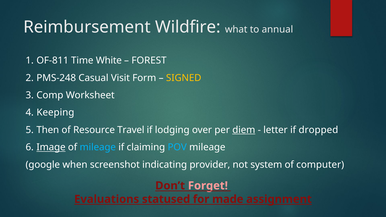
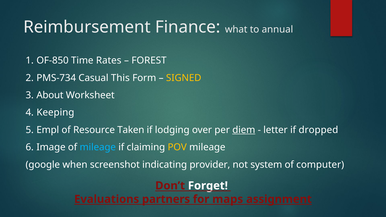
Wildfire: Wildfire -> Finance (188, 27)
OF-811: OF-811 -> OF-850 (53, 61)
White: White -> Rates (109, 61)
PMS-248: PMS-248 -> PMS-734 (56, 78)
Visit: Visit -> This (120, 78)
Comp: Comp -> About (50, 95)
Then: Then -> Empl (48, 130)
Travel: Travel -> Taken (131, 130)
Image underline: present -> none (51, 147)
POV colour: light blue -> yellow (177, 147)
Forget colour: pink -> white (208, 186)
statused: statused -> partners (166, 199)
made: made -> maps (228, 199)
